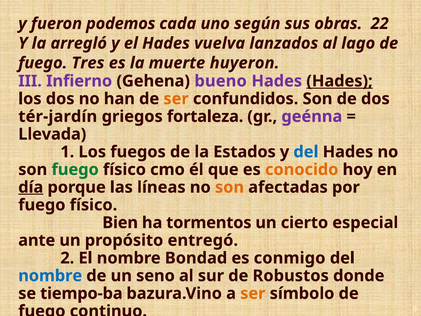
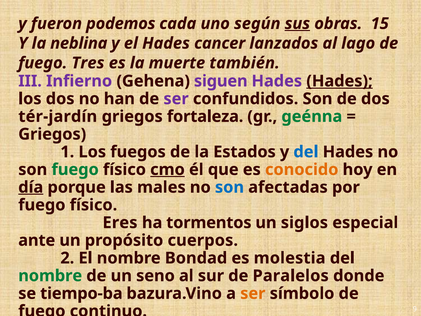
sus underline: none -> present (297, 24)
22: 22 -> 15 (380, 24)
arregló: arregló -> neblina (79, 43)
vuelva: vuelva -> cancer (220, 43)
huyeron: huyeron -> también (245, 63)
bueno: bueno -> siguen (221, 81)
ser colour: orange -> purple (176, 99)
geénna colour: purple -> green (312, 116)
Llevada: Llevada -> Griegos (52, 134)
cmo underline: none -> present (167, 169)
líneas: líneas -> males (161, 187)
son colour: orange -> blue (229, 187)
Bien: Bien -> Eres (120, 222)
cierto: cierto -> siglos (304, 222)
entregó: entregó -> cuerpos (203, 240)
conmigo: conmigo -> molestia (290, 258)
nombre colour: blue -> green (50, 276)
Robustos: Robustos -> Paralelos (291, 276)
